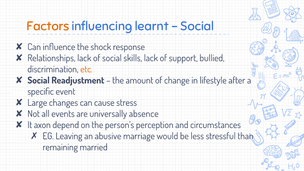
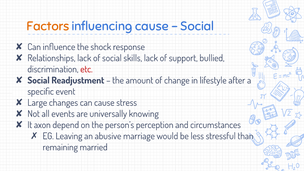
influencing learnt: learnt -> cause (152, 26)
etc colour: orange -> red (86, 69)
absence: absence -> knowing (144, 114)
